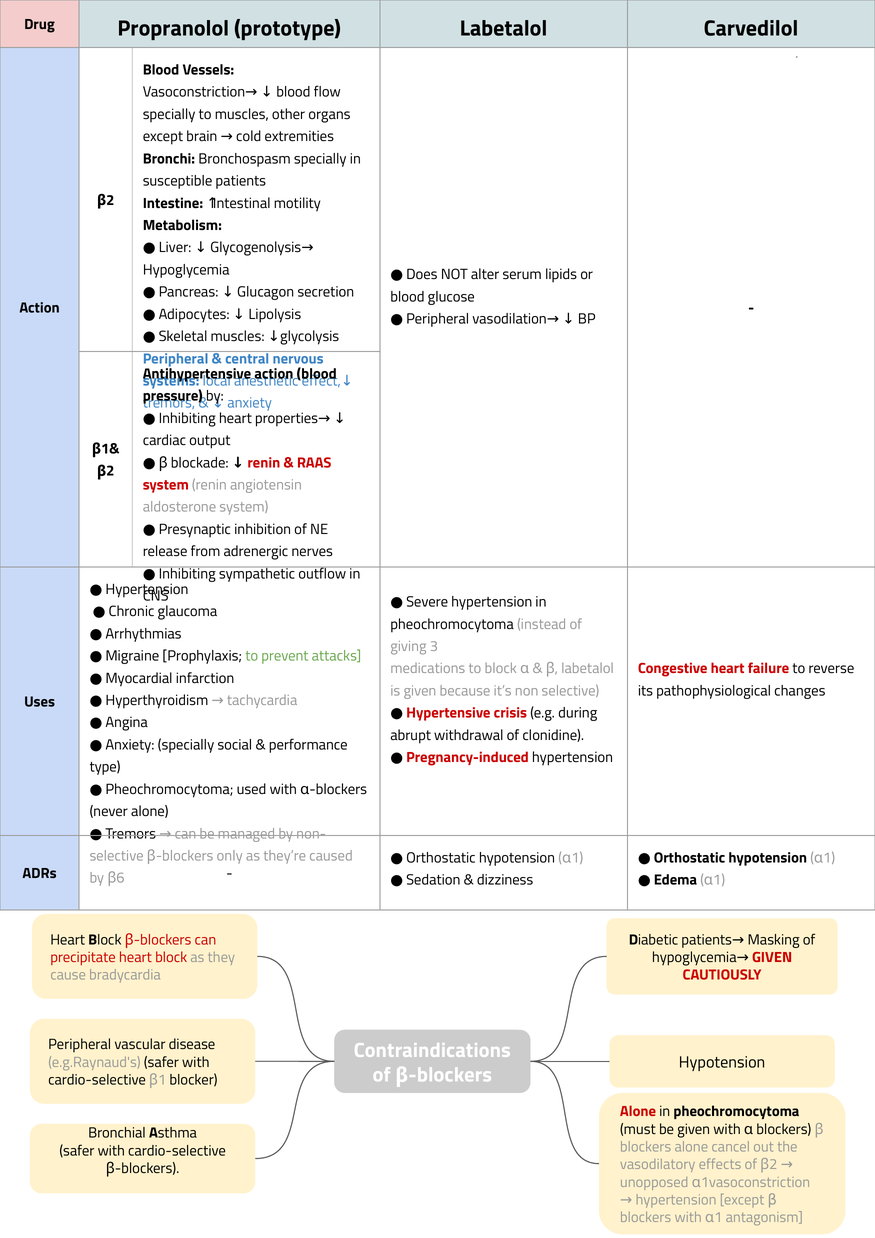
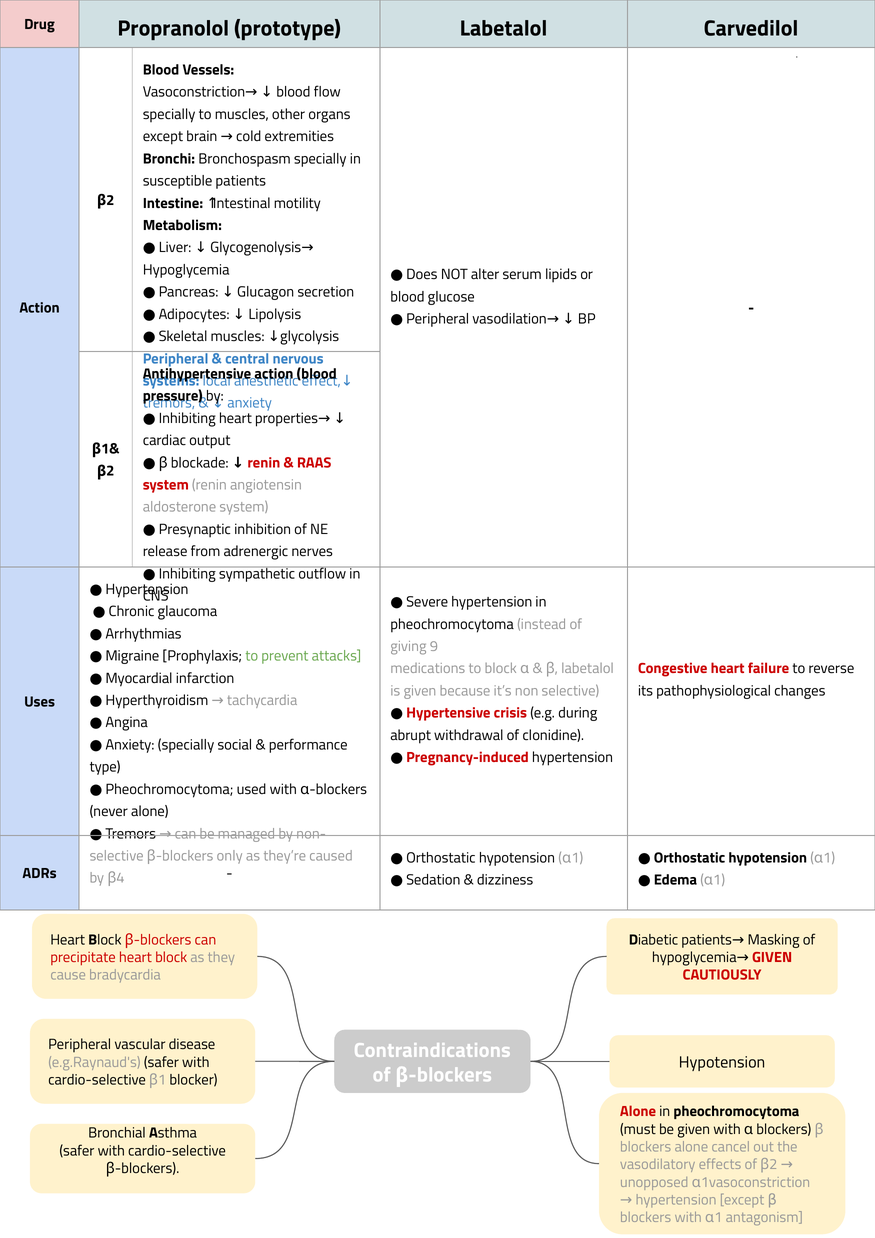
3: 3 -> 9 (434, 646)
6: 6 -> 4 (120, 878)
